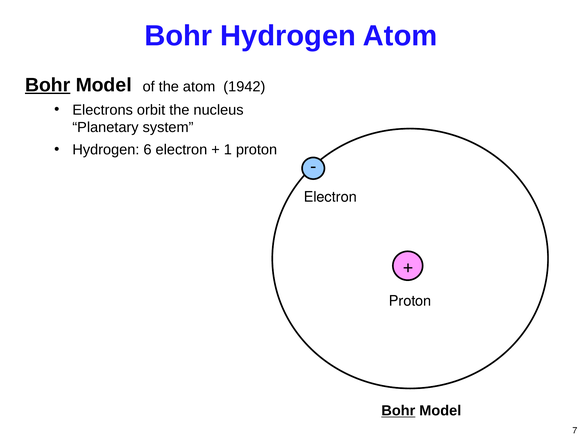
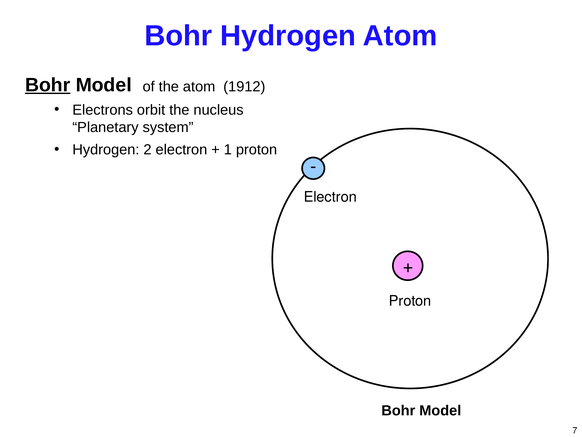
1942: 1942 -> 1912 (244, 87)
6: 6 -> 2 (147, 150)
Bohr underline: present -> none (398, 410)
